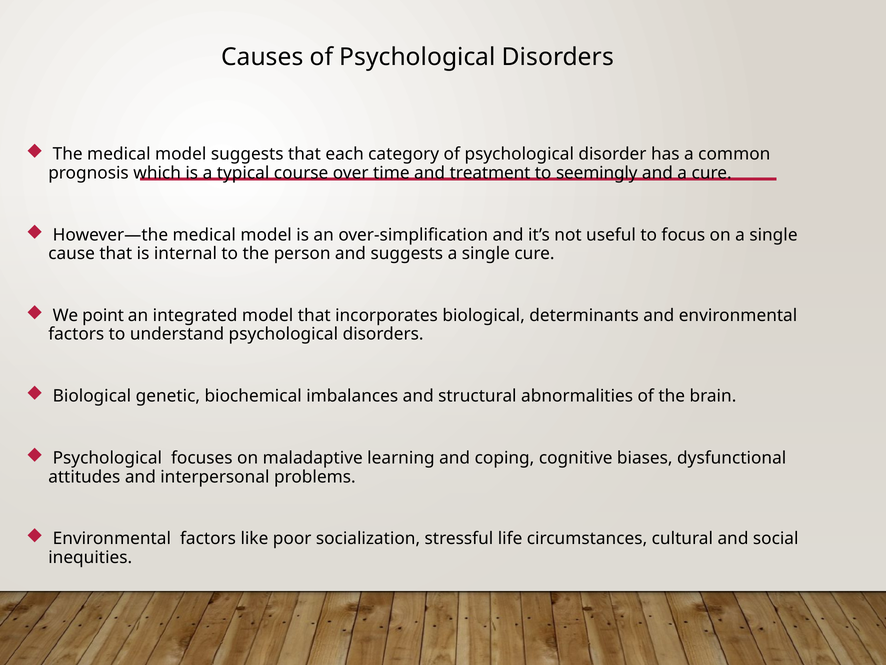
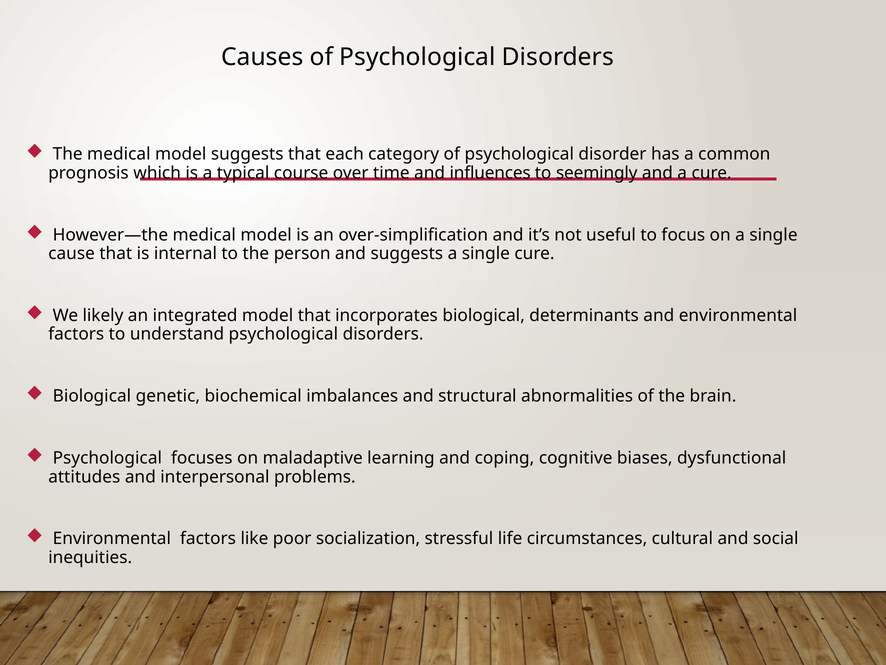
treatment: treatment -> influences (490, 173)
point: point -> likely (103, 315)
